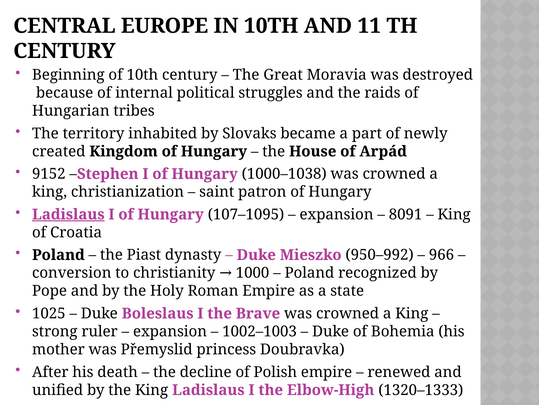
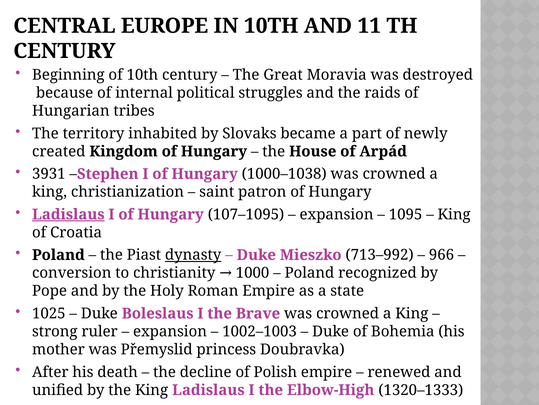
9152: 9152 -> 3931 (49, 174)
8091: 8091 -> 1095 (406, 214)
dynasty underline: none -> present (193, 255)
950–992: 950–992 -> 713–992 (380, 255)
